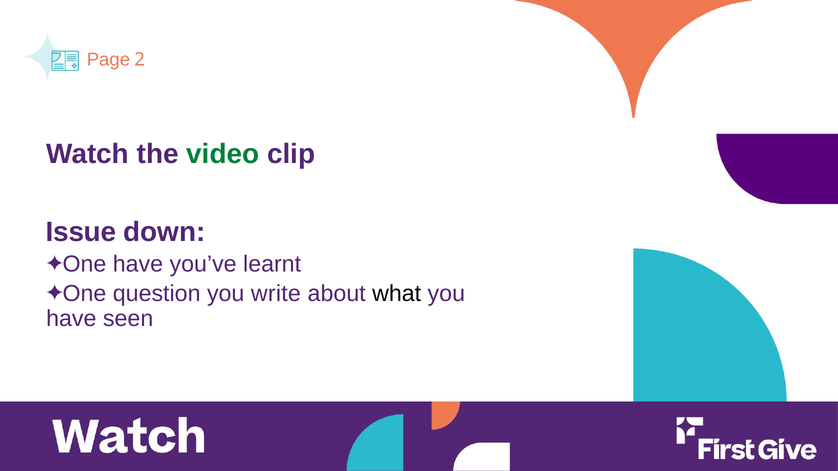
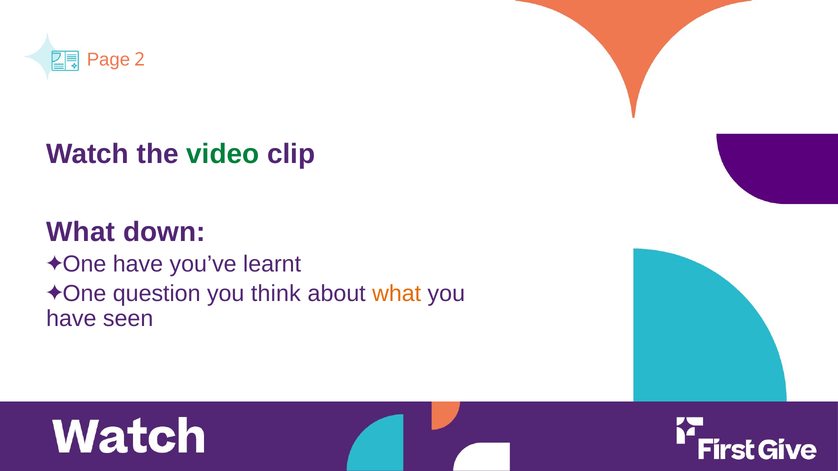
Issue: Issue -> What (81, 232)
write: write -> think (276, 294)
what colour: black -> orange (397, 294)
